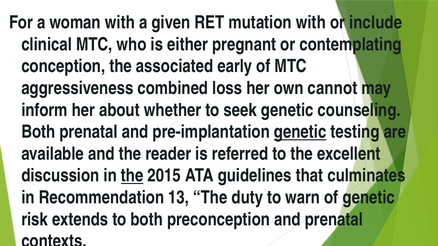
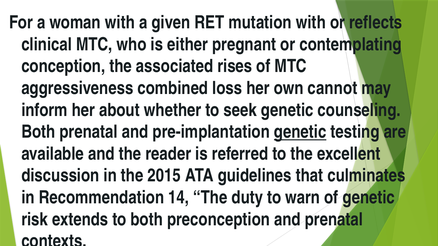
include: include -> reflects (376, 23)
early: early -> rises (235, 66)
the underline: present -> none (132, 176)
13: 13 -> 14 (179, 198)
